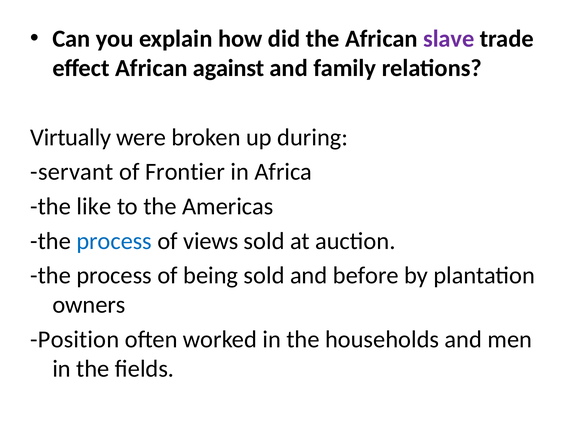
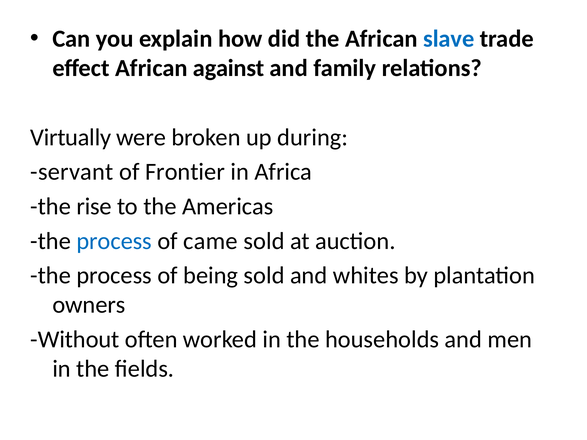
slave colour: purple -> blue (449, 39)
like: like -> rise (94, 207)
views: views -> came (211, 241)
before: before -> whites (366, 276)
Position: Position -> Without (75, 340)
